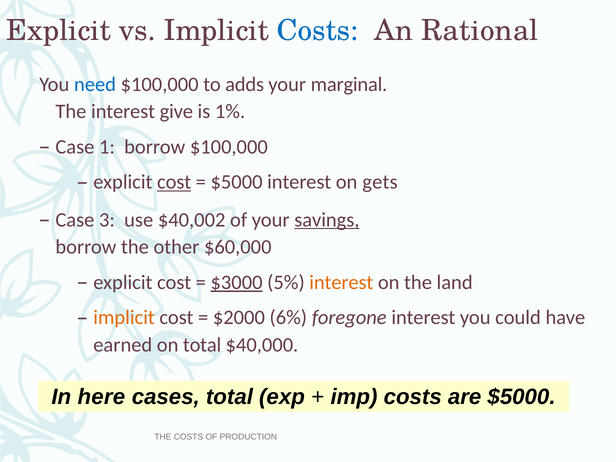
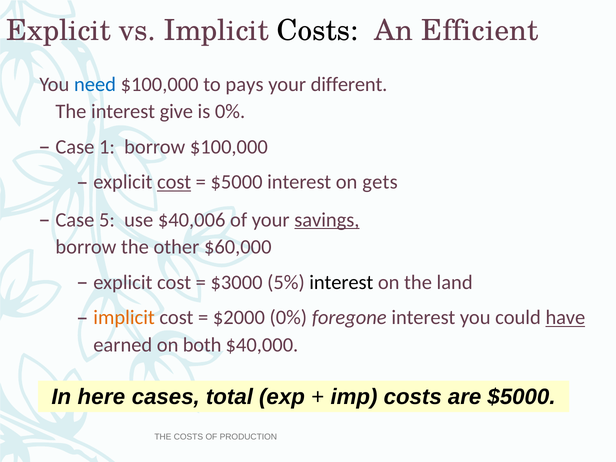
Costs colour: blue -> black (318, 30)
Rational: Rational -> Efficient (480, 30)
adds: adds -> pays (244, 84)
marginal: marginal -> different (349, 84)
is 1%: 1% -> 0% (230, 112)
3: 3 -> 5 (107, 220)
$40,002: $40,002 -> $40,006 (192, 220)
$3000 underline: present -> none (237, 282)
interest colour: orange -> black (341, 282)
$2000 6%: 6% -> 0% (288, 318)
have underline: none -> present (565, 318)
on total: total -> both (202, 345)
